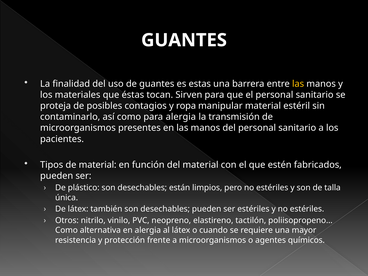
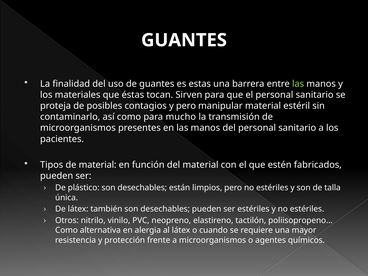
las colour: yellow -> light green (298, 84)
y ropa: ropa -> pero (186, 106)
para alergia: alergia -> mucho (181, 117)
